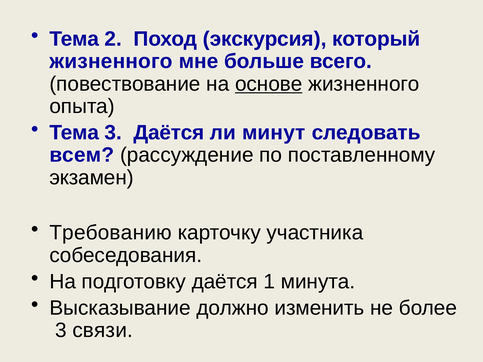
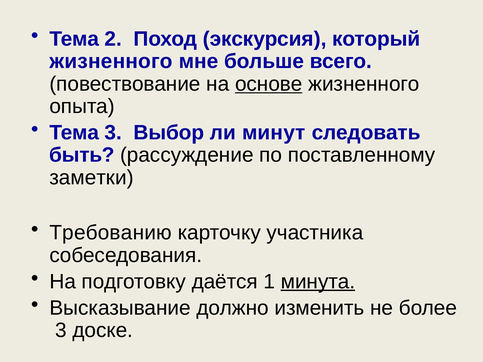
3 Даётся: Даётся -> Выбор (169, 133)
всем: всем -> быть (82, 155)
экзамен: экзамен -> заметки (92, 178)
минута underline: none -> present (318, 282)
связи: связи -> доске (103, 331)
